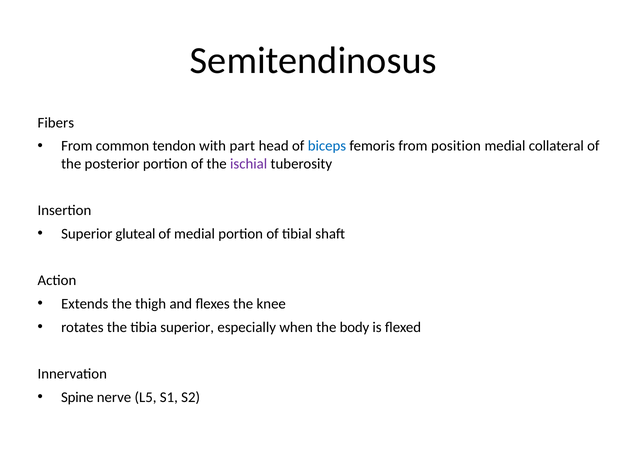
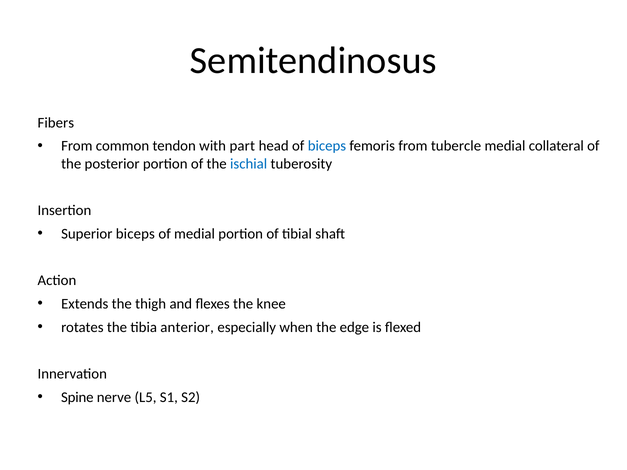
position: position -> tubercle (456, 146)
ischial colour: purple -> blue (249, 164)
Superior gluteal: gluteal -> biceps (135, 234)
tibia superior: superior -> anterior (187, 327)
body: body -> edge (354, 327)
